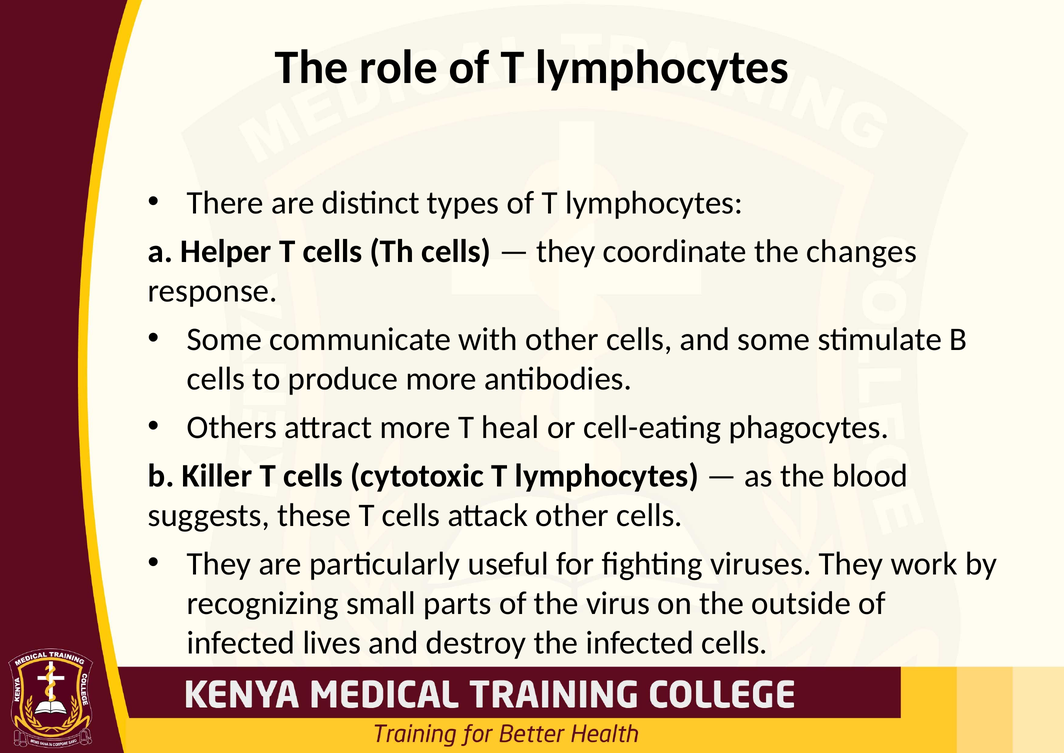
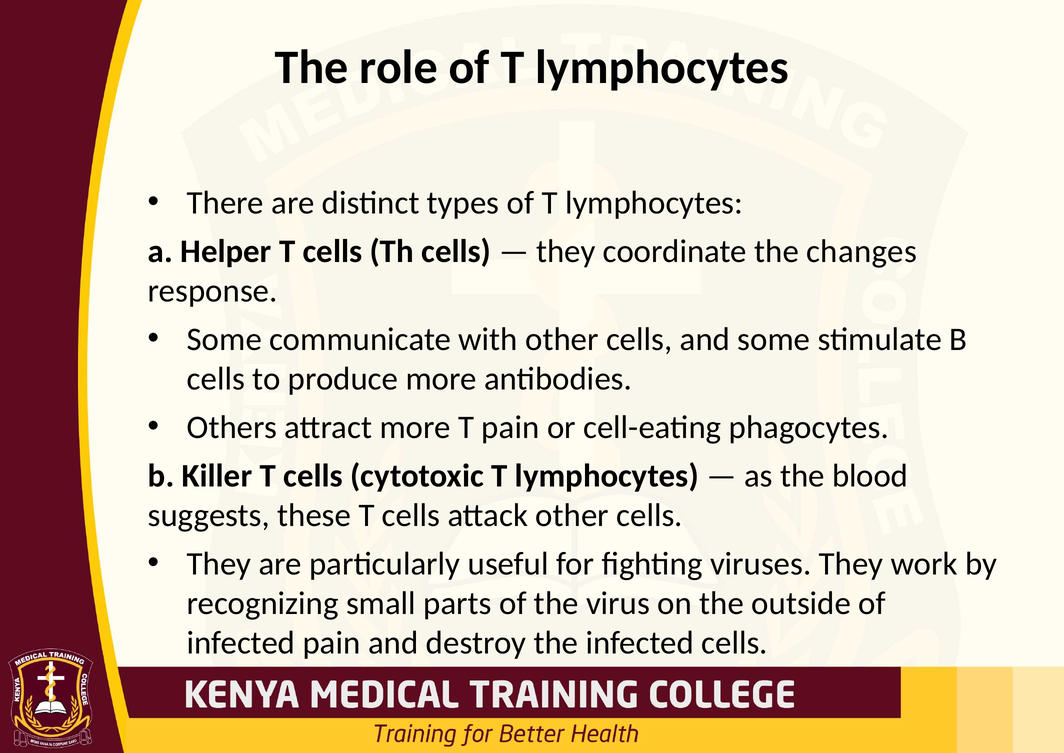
T heal: heal -> pain (510, 427)
infected lives: lives -> pain (332, 643)
